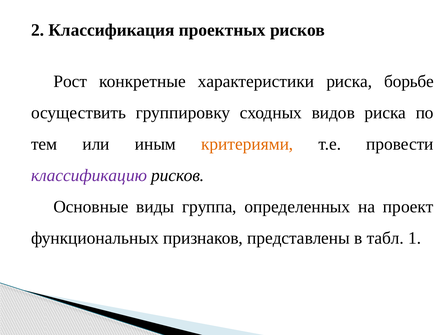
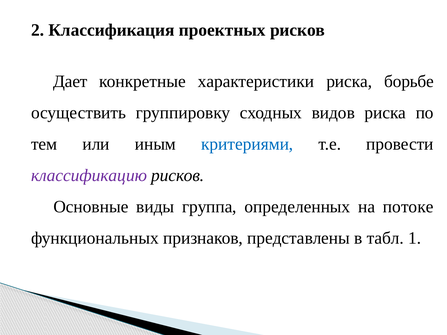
Рост: Рост -> Дает (70, 82)
критериями colour: orange -> blue (247, 144)
проект: проект -> потоке (408, 207)
